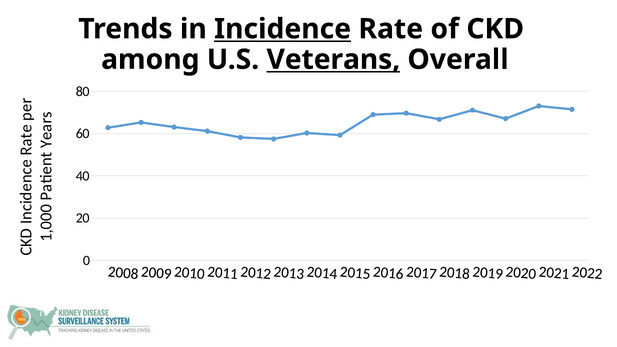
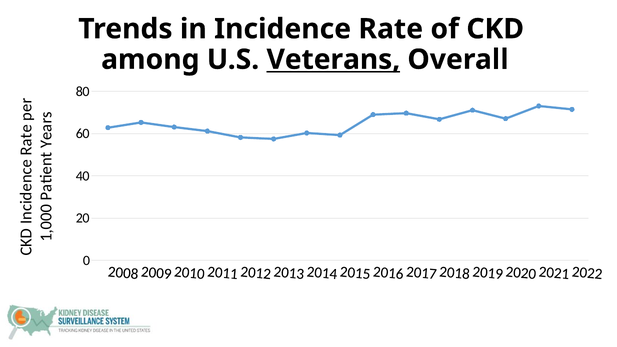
Incidence underline: present -> none (283, 29)
